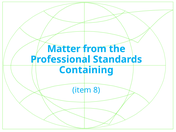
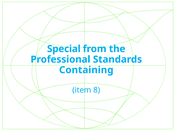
Matter: Matter -> Special (64, 49)
